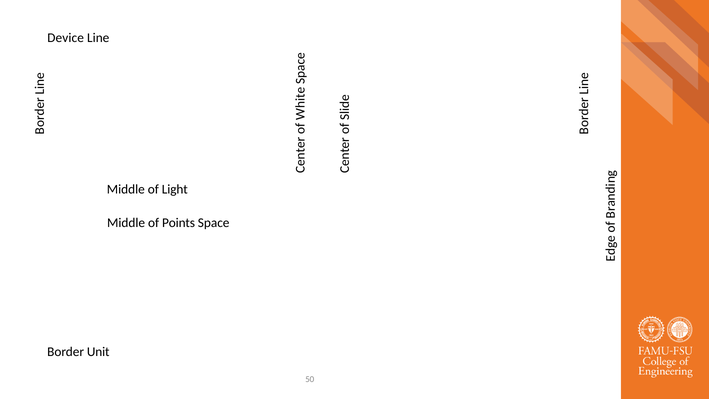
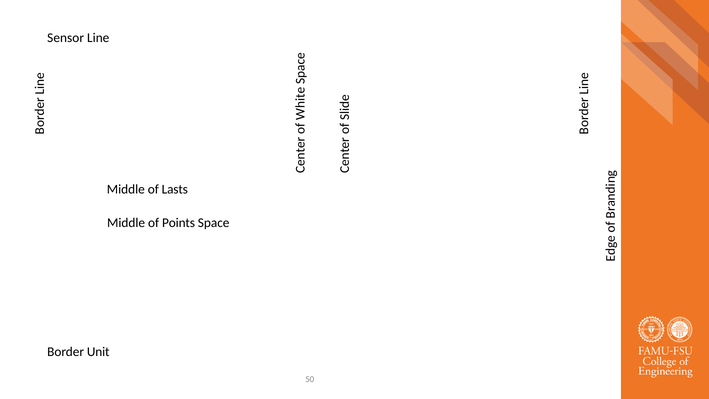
Device: Device -> Sensor (66, 38)
Light: Light -> Lasts (175, 189)
